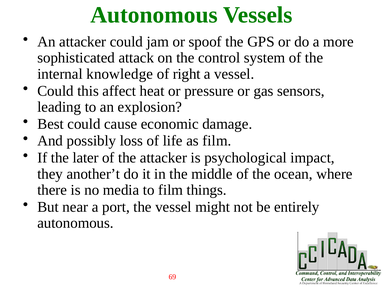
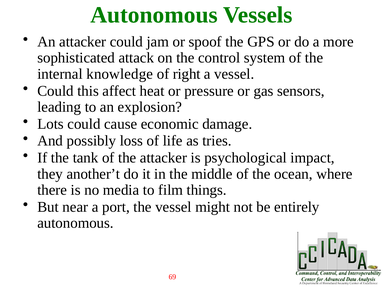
Best: Best -> Lots (51, 124)
as film: film -> tries (217, 141)
later: later -> tank (86, 158)
